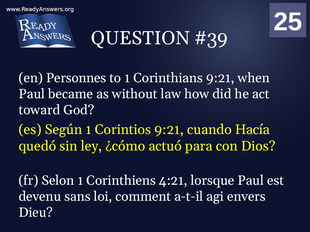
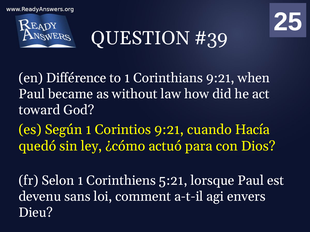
Personnes: Personnes -> Différence (76, 78)
4:21: 4:21 -> 5:21 (173, 181)
